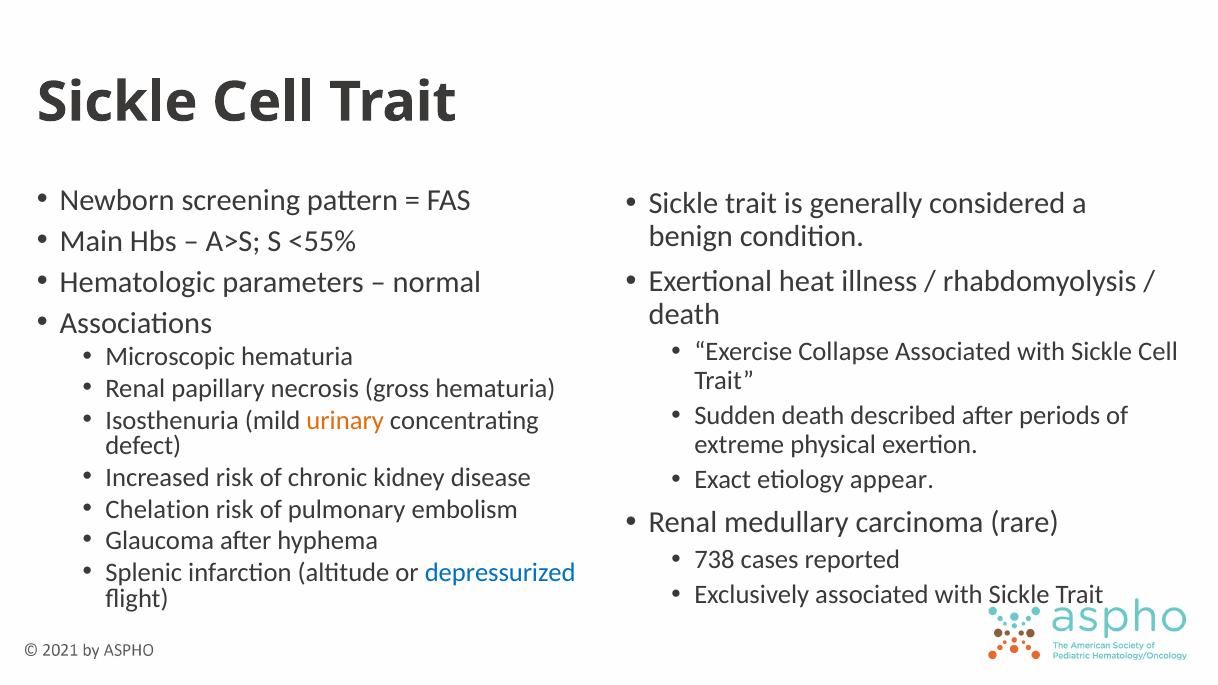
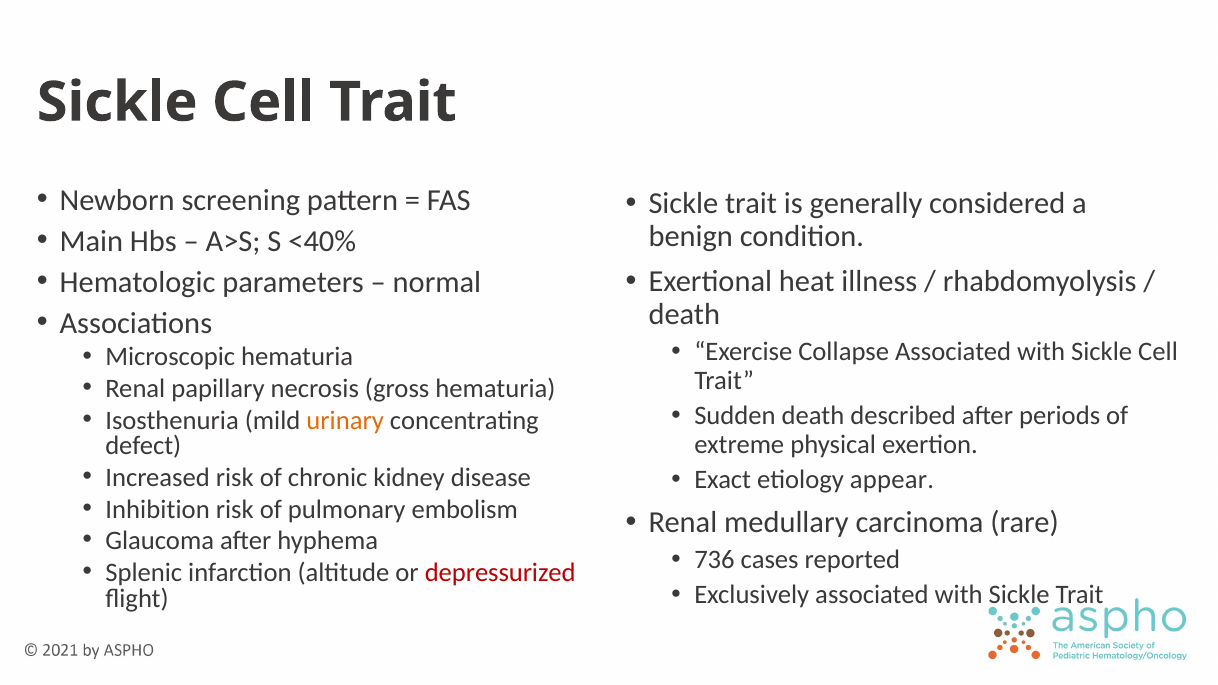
<55%: <55% -> <40% (322, 242)
Chelation: Chelation -> Inhibition (158, 509)
738: 738 -> 736 (714, 560)
depressurized colour: blue -> red (500, 572)
